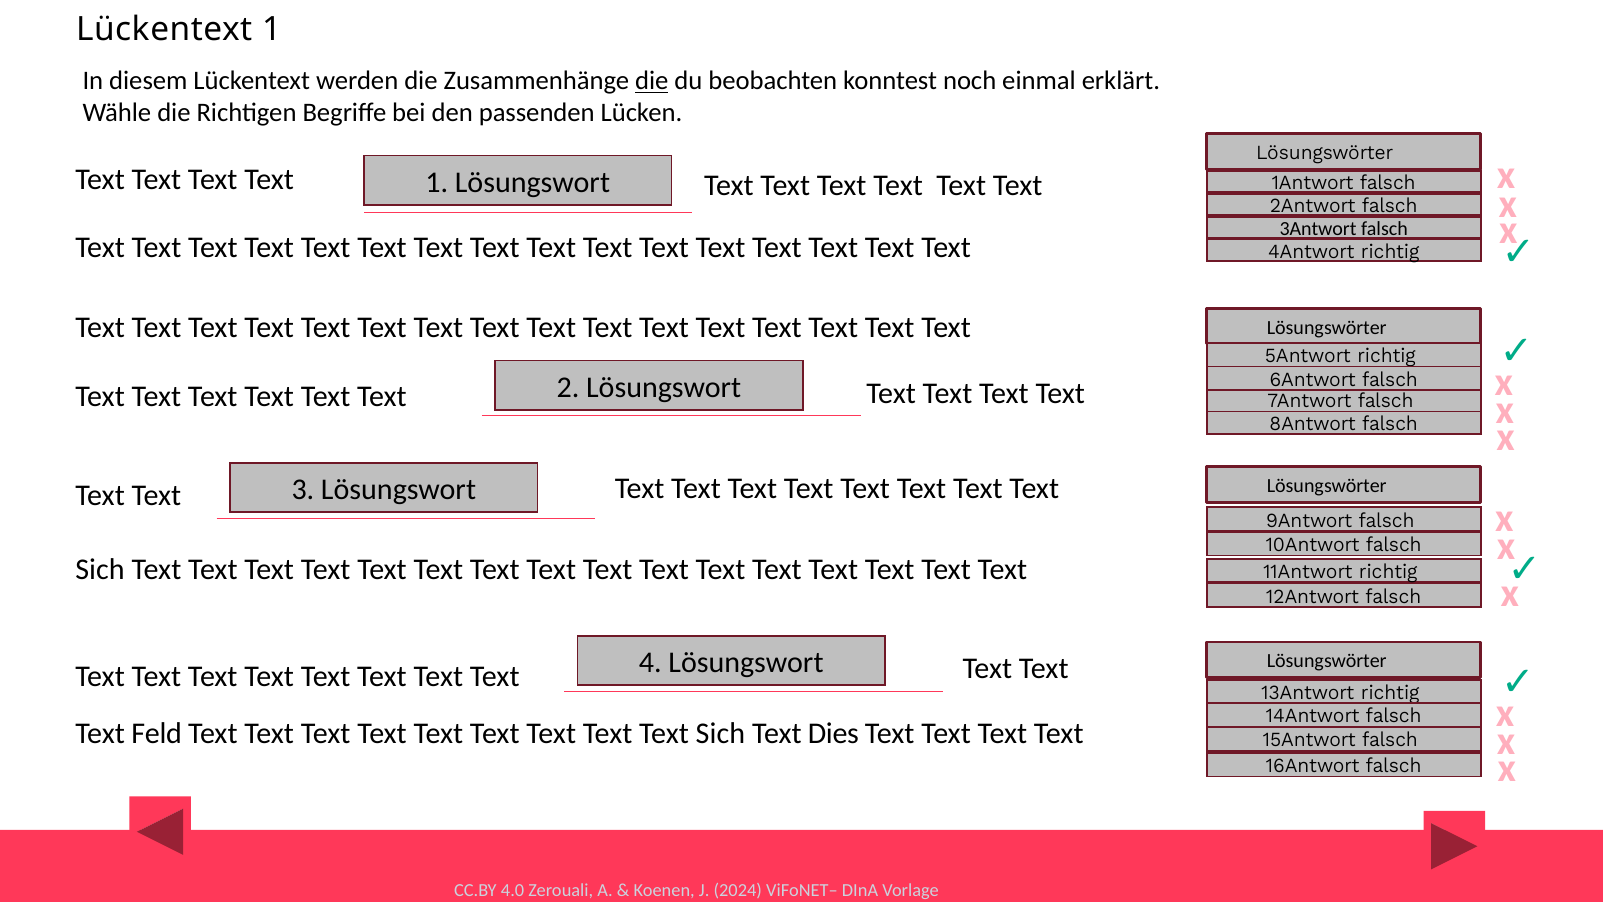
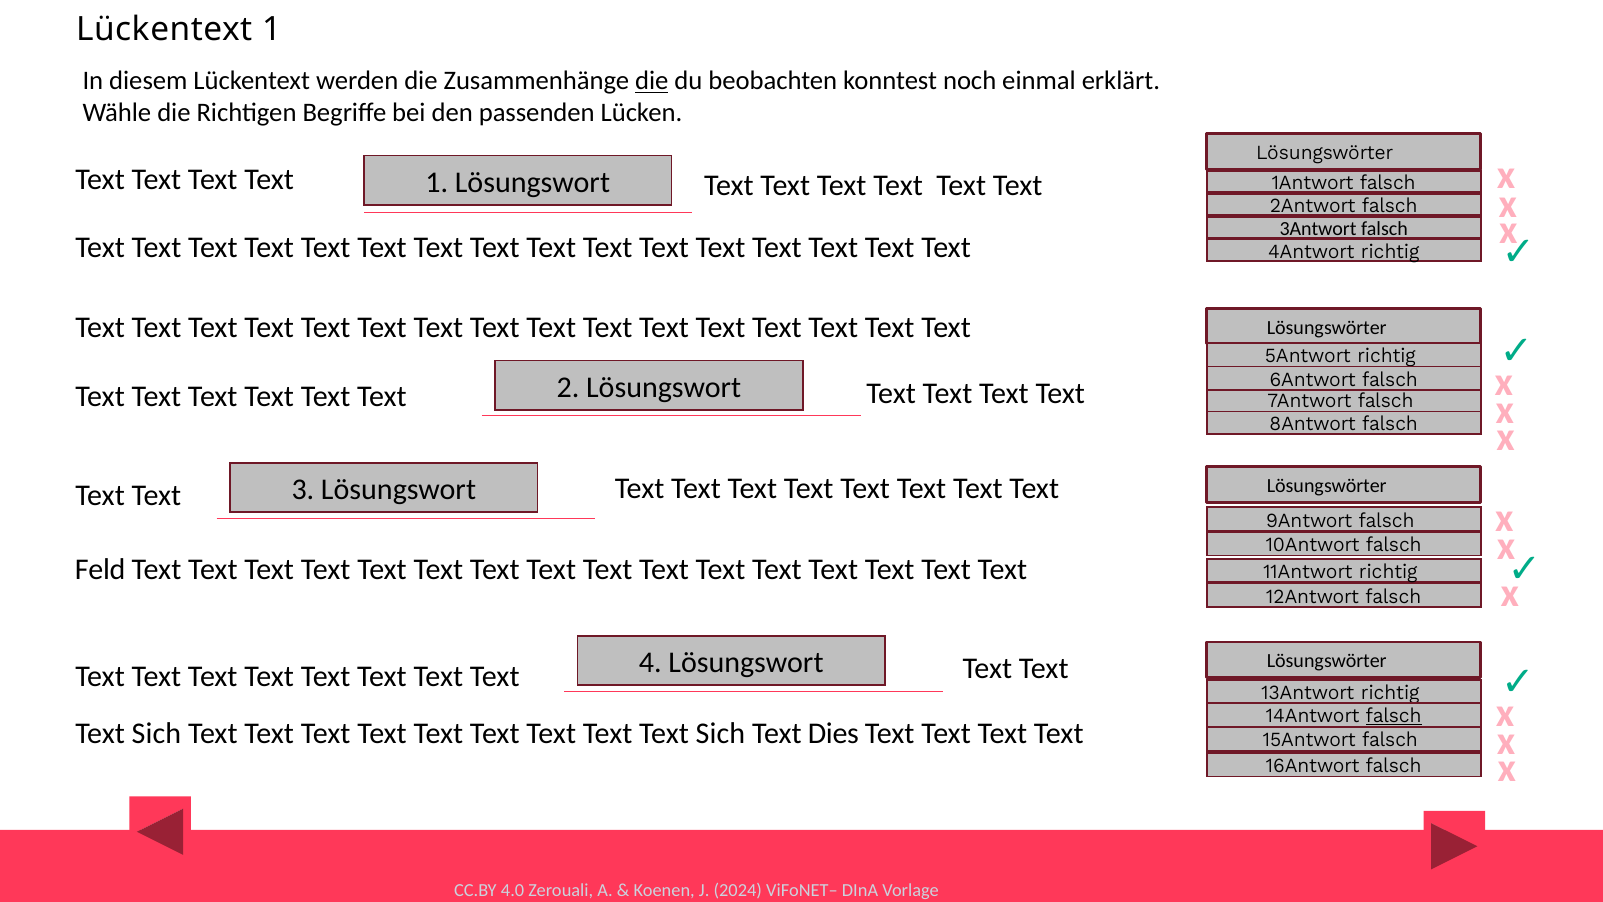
Sich: Sich -> Feld (100, 570)
falsch underline: none -> present (1394, 716)
Feld: Feld -> Sich (156, 733)
